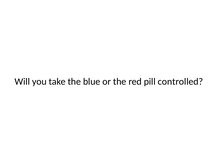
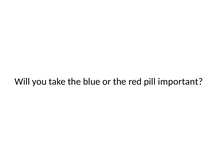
controlled: controlled -> important (180, 82)
